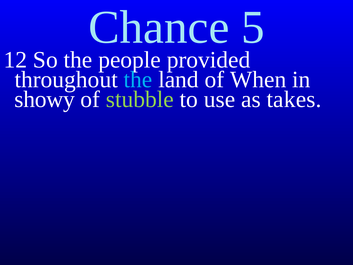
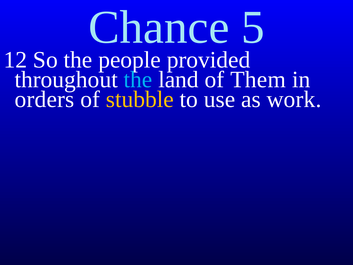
When: When -> Them (258, 80)
showy: showy -> orders (44, 99)
stubble colour: light green -> yellow (140, 99)
takes: takes -> work (294, 99)
